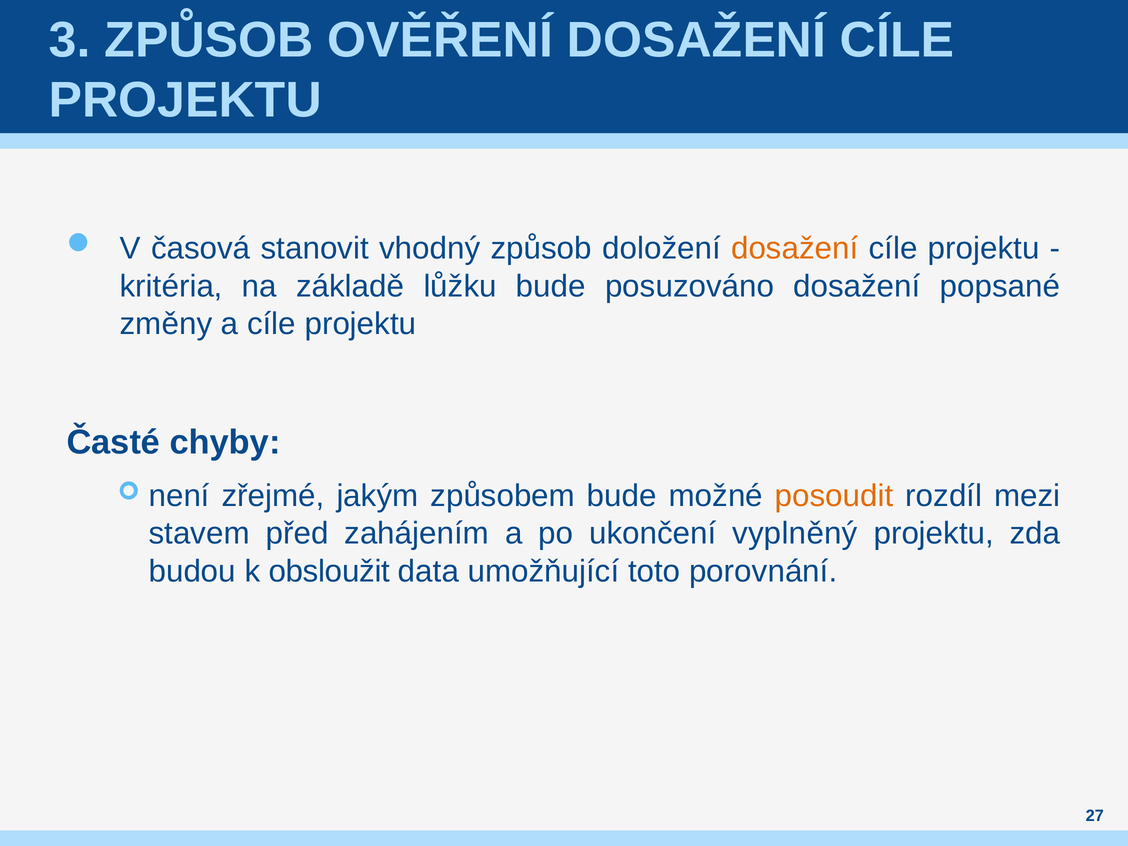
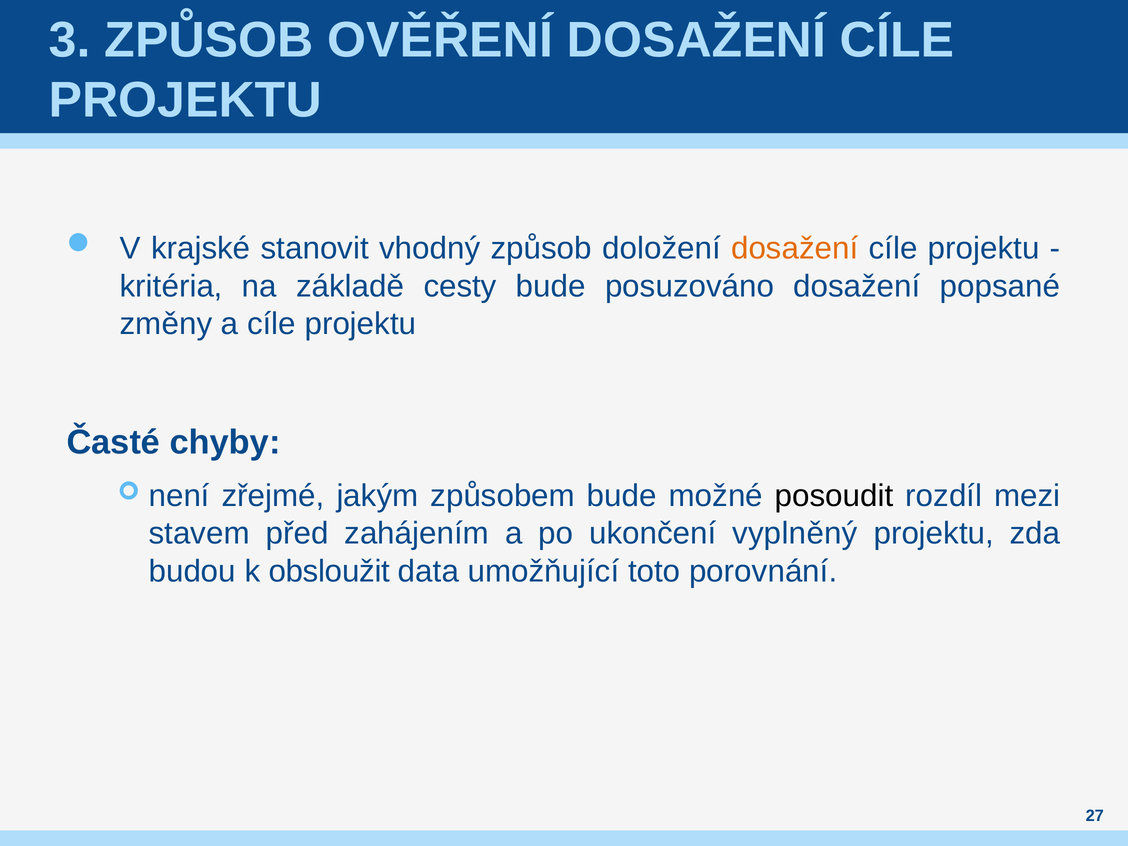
časová: časová -> krajské (201, 249)
lůžku: lůžku -> cesty (460, 286)
posoudit colour: orange -> black (834, 496)
